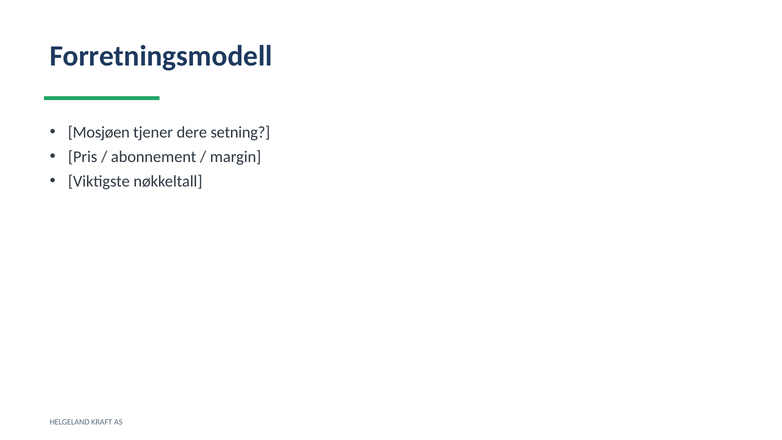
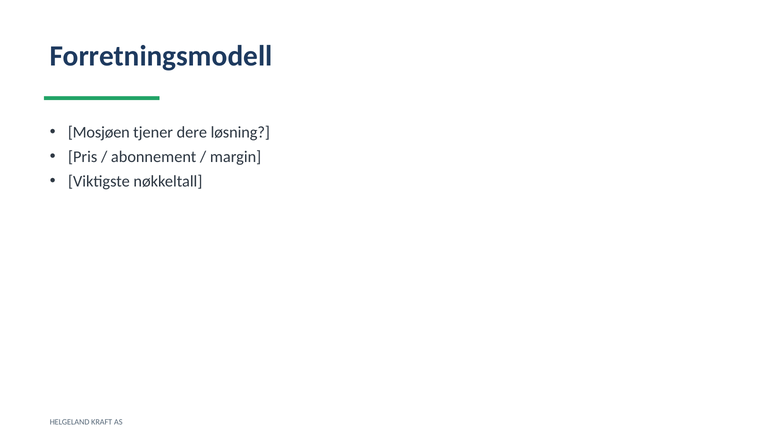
setning: setning -> løsning (240, 132)
